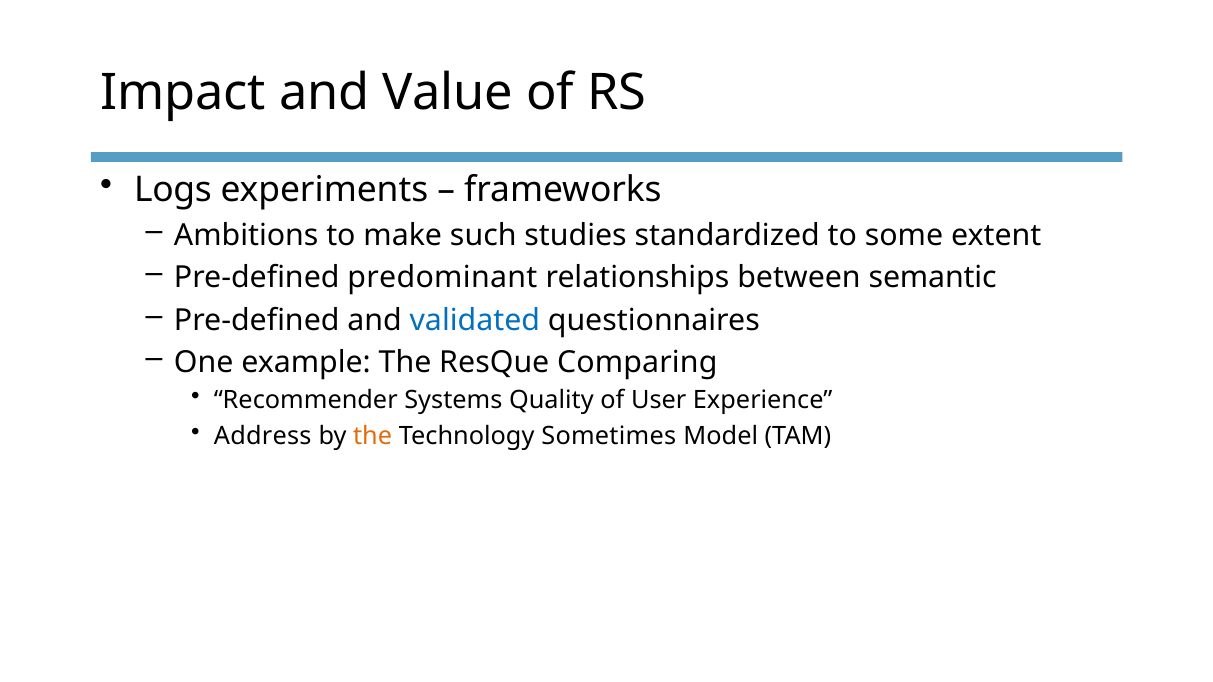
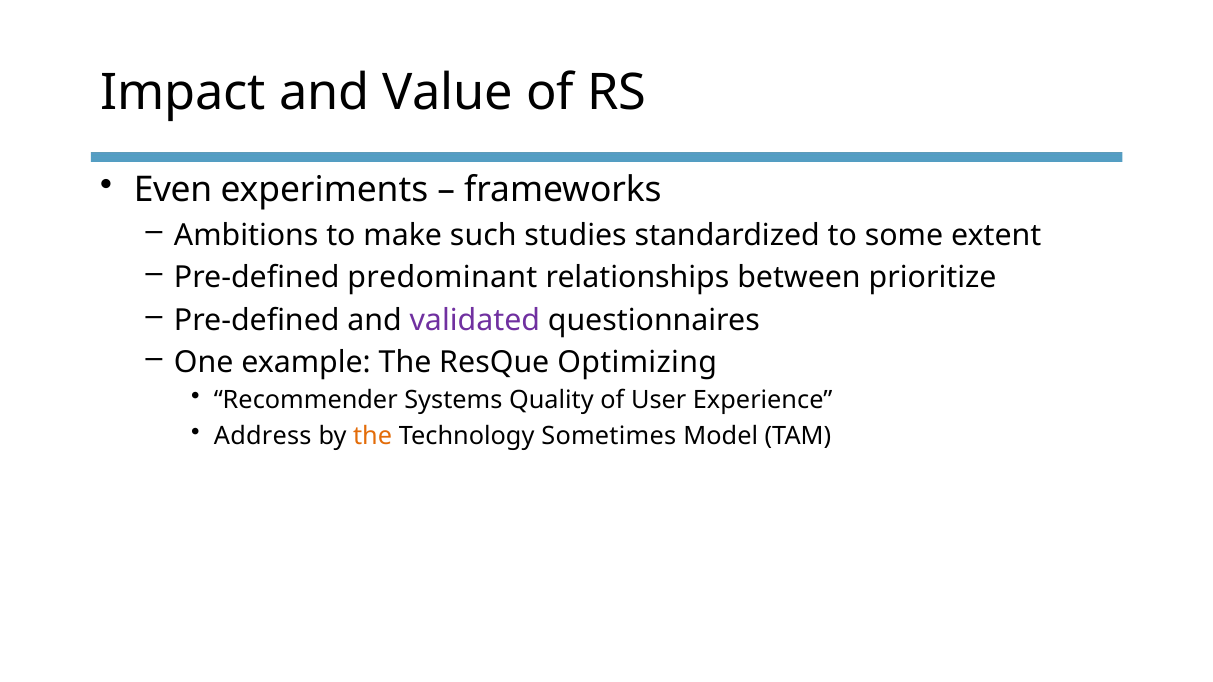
Logs: Logs -> Even (173, 190)
semantic: semantic -> prioritize (933, 278)
validated colour: blue -> purple (475, 320)
Comparing: Comparing -> Optimizing (637, 363)
